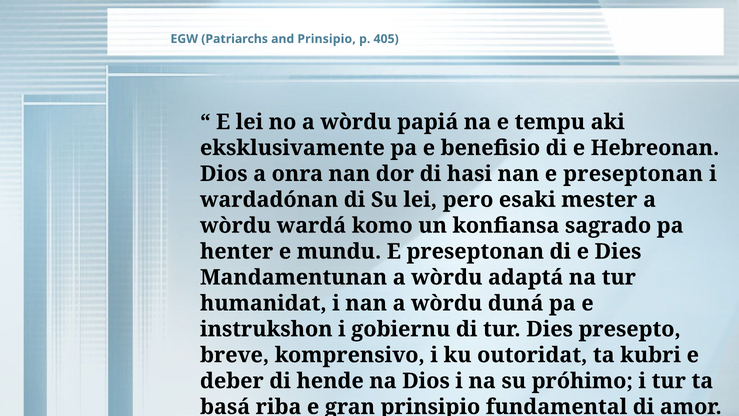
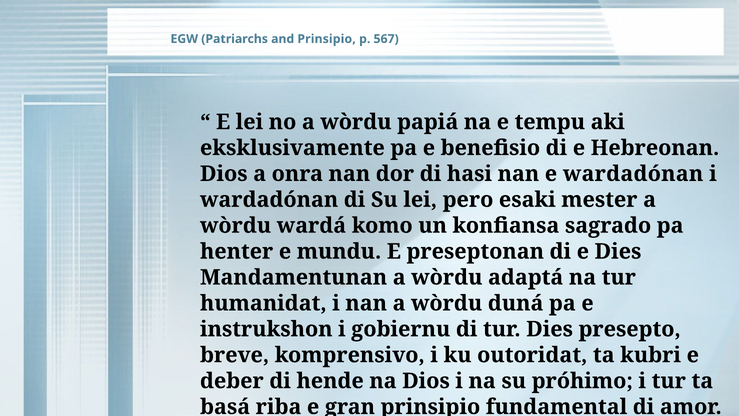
405: 405 -> 567 (386, 39)
nan e preseptonan: preseptonan -> wardadónan (633, 174)
